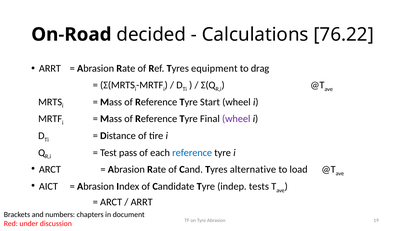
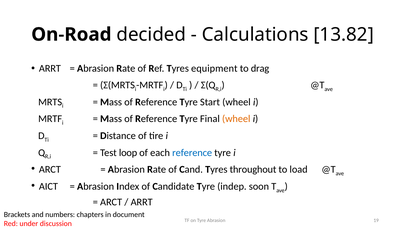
76.22: 76.22 -> 13.82 (344, 34)
wheel colour: purple -> orange (236, 119)
pass: pass -> loop (128, 152)
alternative: alternative -> throughout (253, 169)
tests: tests -> soon (259, 186)
